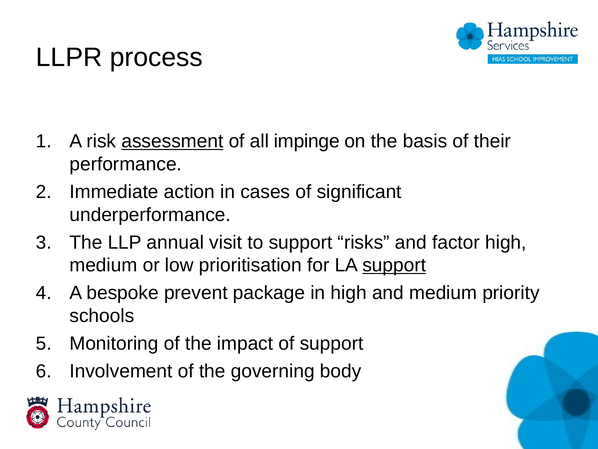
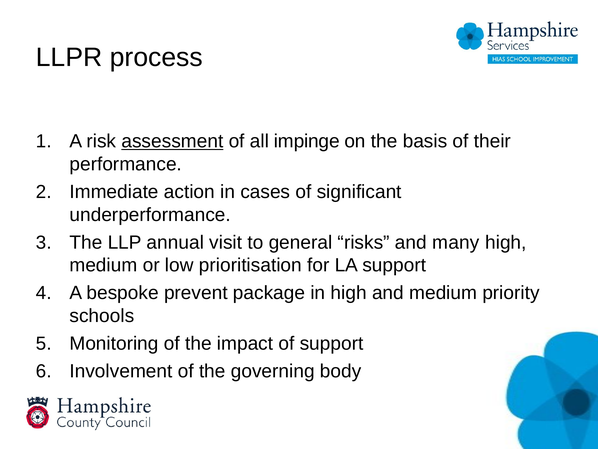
to support: support -> general (301, 242)
factor: factor -> many (456, 242)
support underline: present -> none (394, 265)
